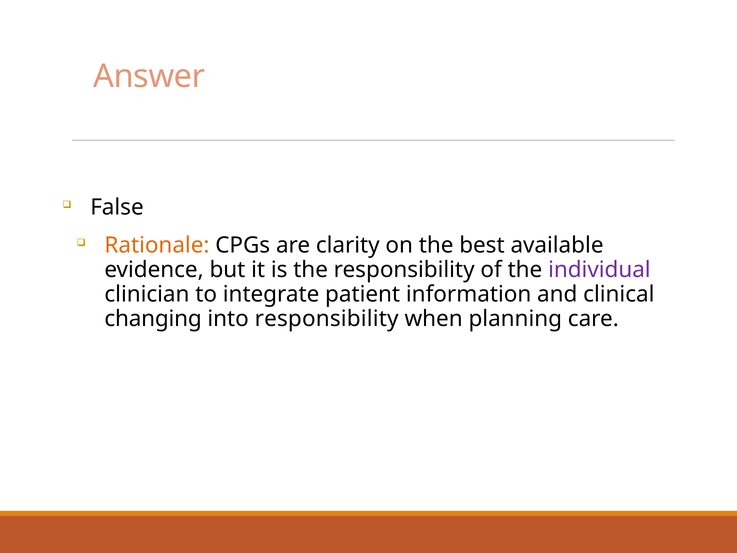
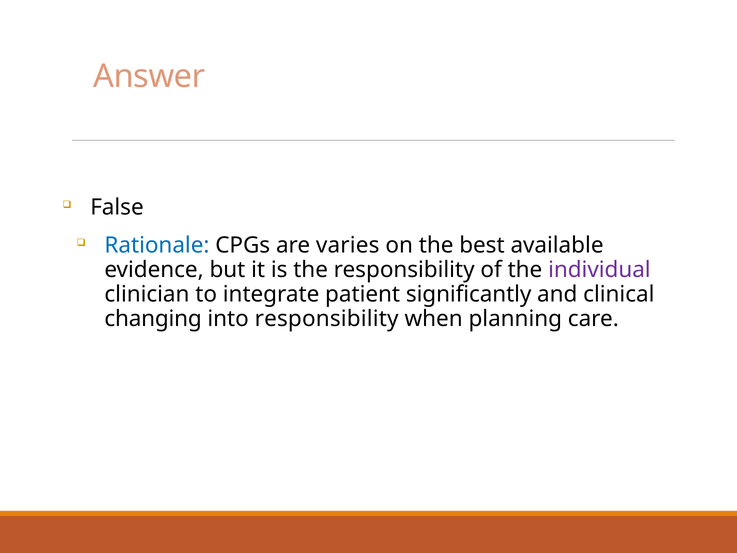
Rationale colour: orange -> blue (157, 245)
clarity: clarity -> varies (348, 245)
information: information -> significantly (469, 294)
